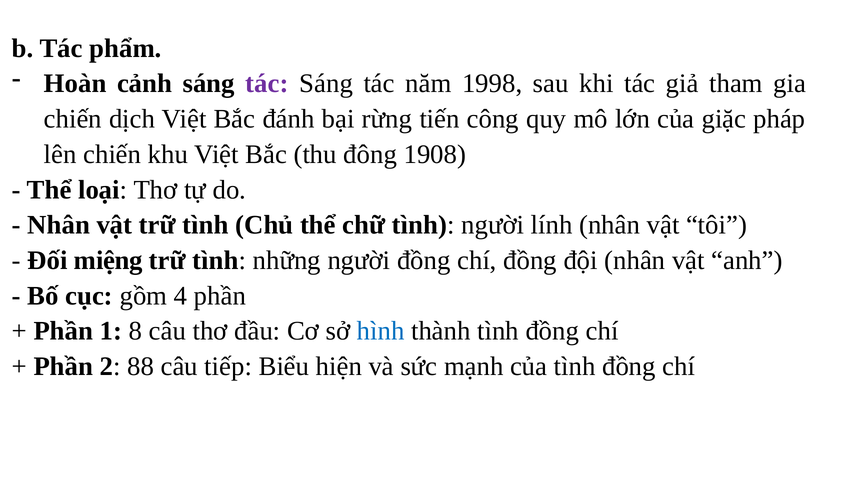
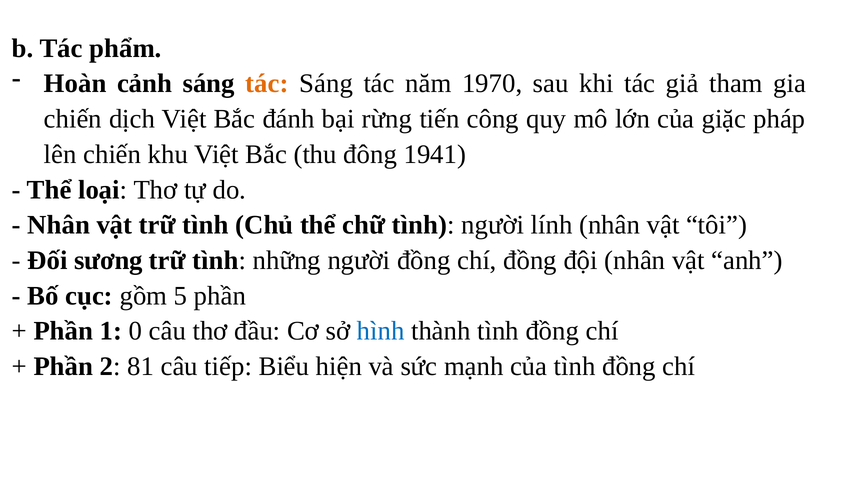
tác colour: purple -> orange (267, 84)
1998: 1998 -> 1970 (492, 84)
1908: 1908 -> 1941 (435, 154)
miệng: miệng -> sương (108, 260)
4: 4 -> 5 (181, 296)
8: 8 -> 0 (135, 331)
88: 88 -> 81 (141, 366)
